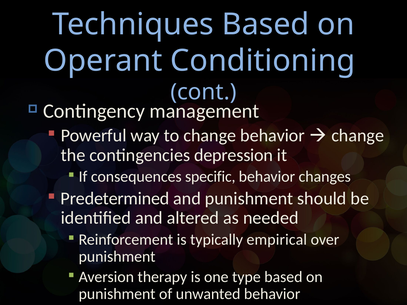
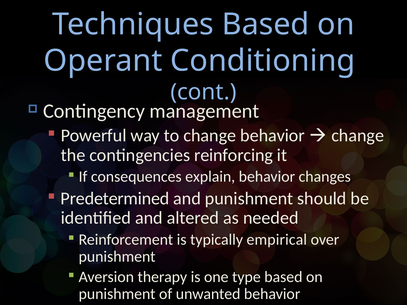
depression: depression -> reinforcing (234, 155)
specific: specific -> explain (210, 177)
